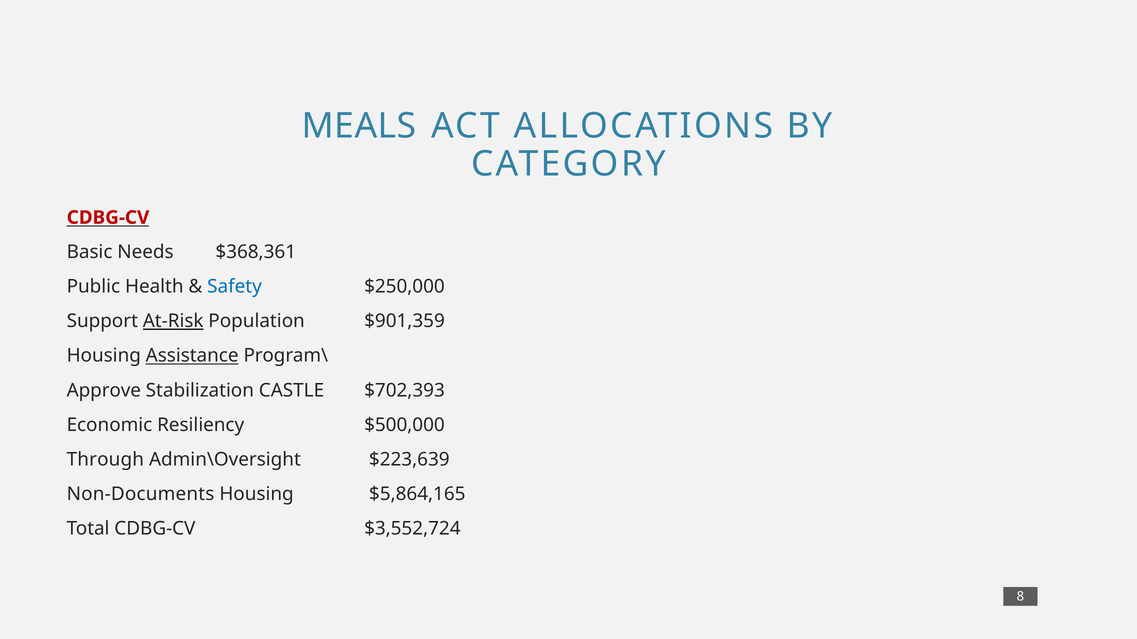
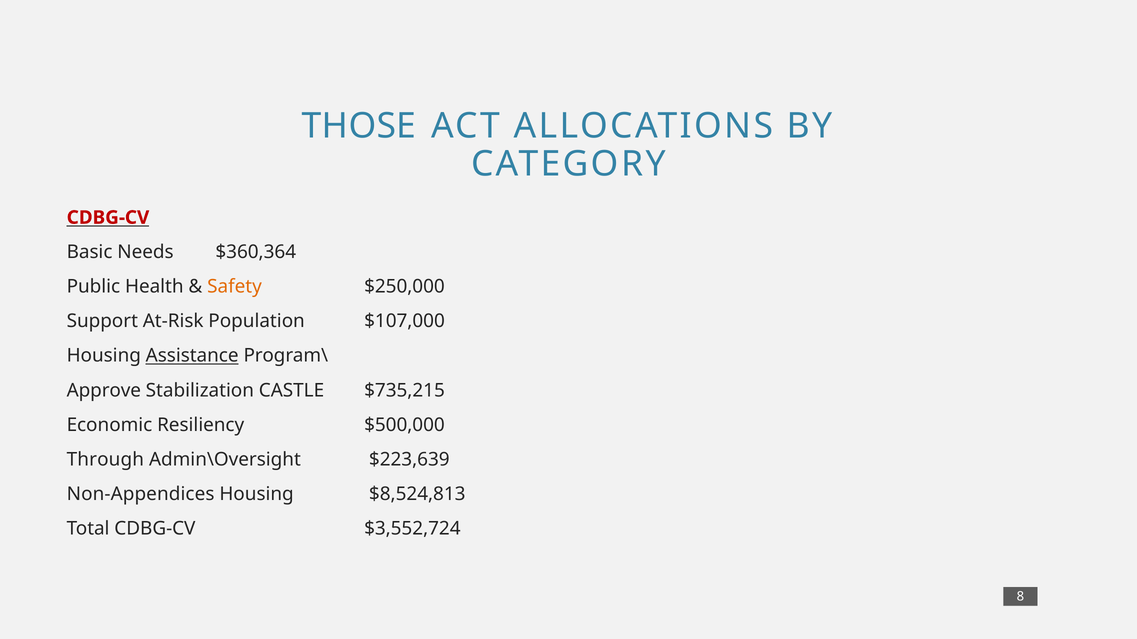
MEALS: MEALS -> THOSE (359, 126)
$368,361: $368,361 -> $360,364 (256, 252)
Safety colour: blue -> orange (234, 287)
At-Risk underline: present -> none (173, 321)
$901,359: $901,359 -> $107,000 (405, 321)
$702,393: $702,393 -> $735,215 (405, 391)
Non-Documents: Non-Documents -> Non-Appendices (141, 494)
$5,864,165: $5,864,165 -> $8,524,813 (417, 494)
